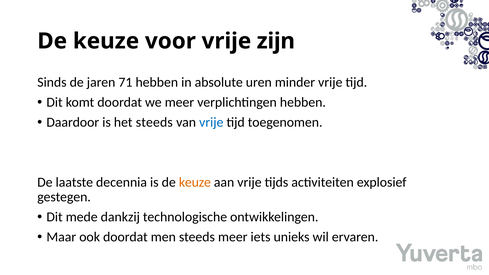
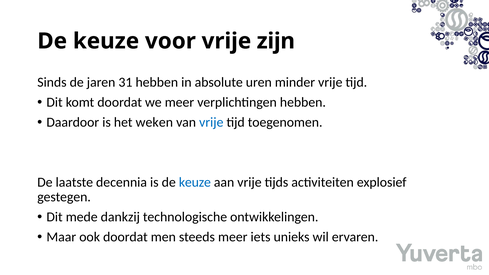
71: 71 -> 31 (125, 82)
het steeds: steeds -> weken (154, 122)
keuze colour: orange -> blue (195, 182)
